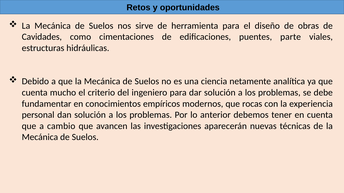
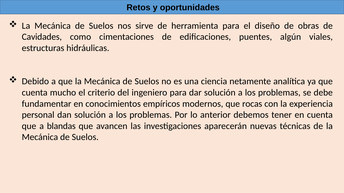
parte: parte -> algún (291, 37)
cambio: cambio -> blandas (61, 126)
